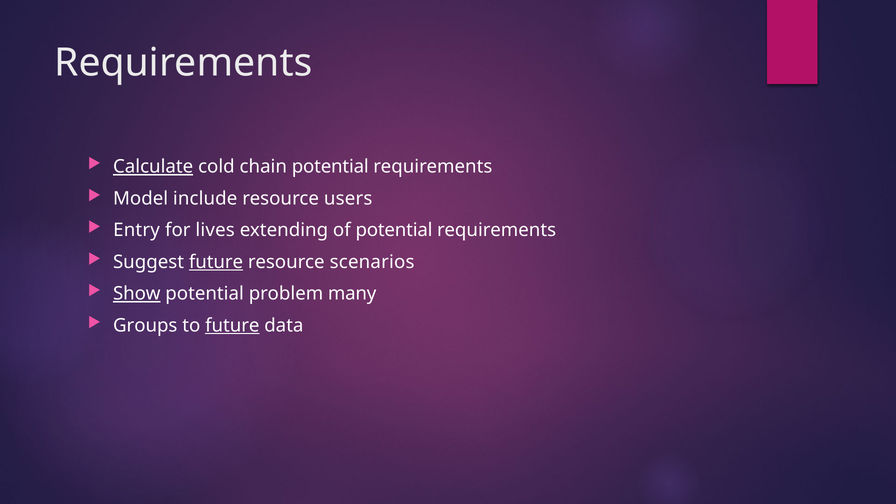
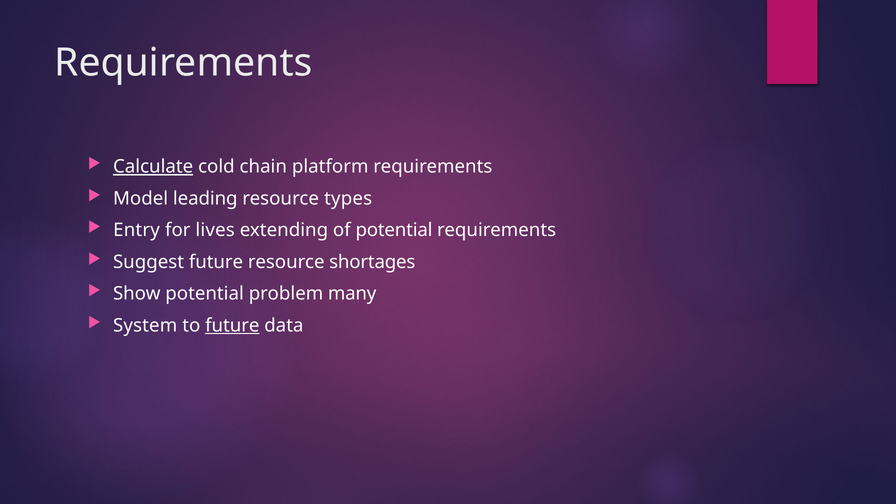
chain potential: potential -> platform (330, 167)
include: include -> leading (205, 199)
users: users -> types (348, 199)
future underline: present -> none (216, 262)
scenarios: scenarios -> shortages (372, 262)
Show underline: present -> none (137, 294)
Groups: Groups -> System (145, 325)
